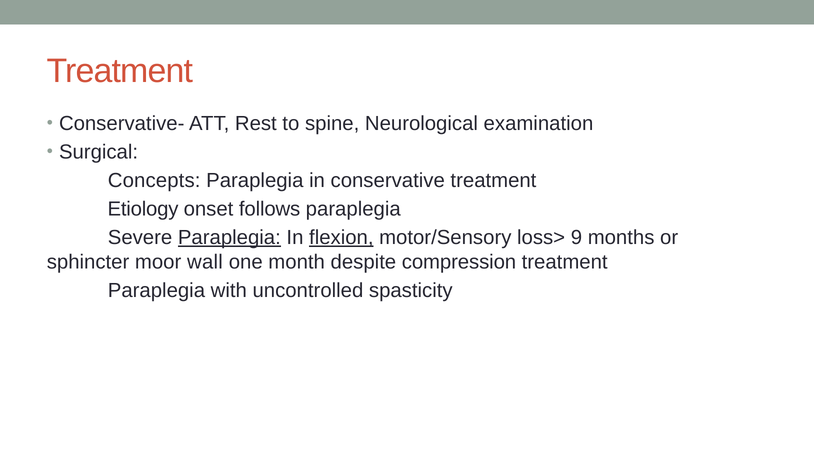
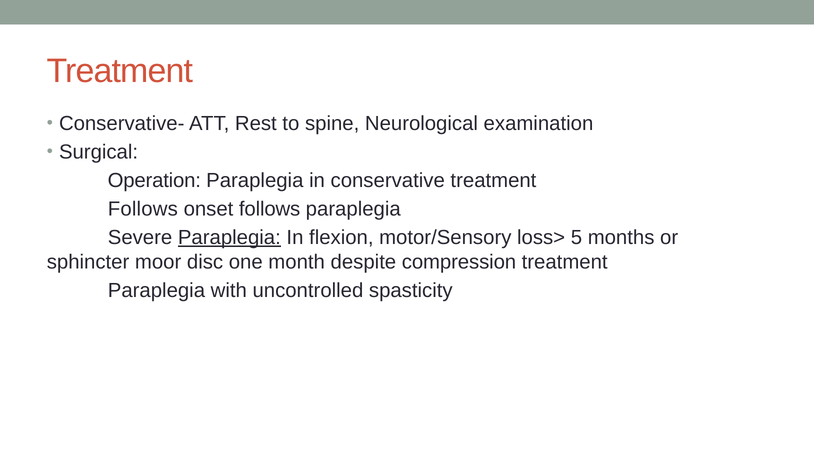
Concepts: Concepts -> Operation (154, 180)
Etiology: Etiology -> Follows (143, 209)
flexion underline: present -> none (341, 237)
9: 9 -> 5 (576, 237)
wall: wall -> disc (205, 262)
